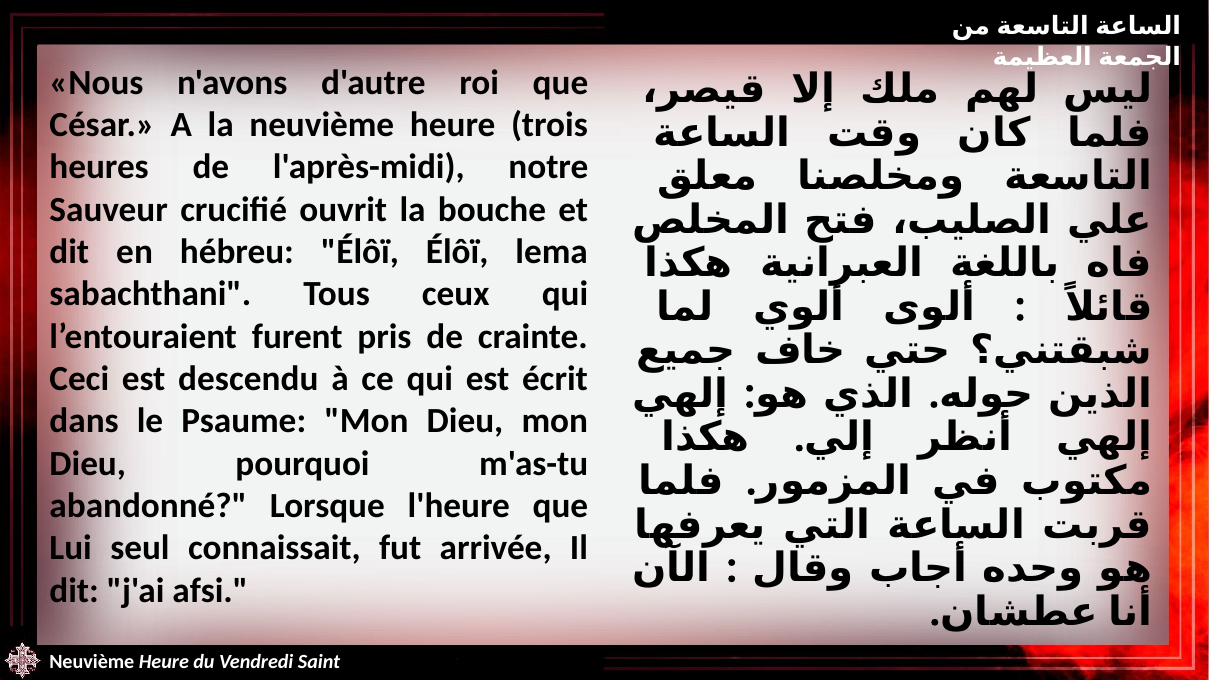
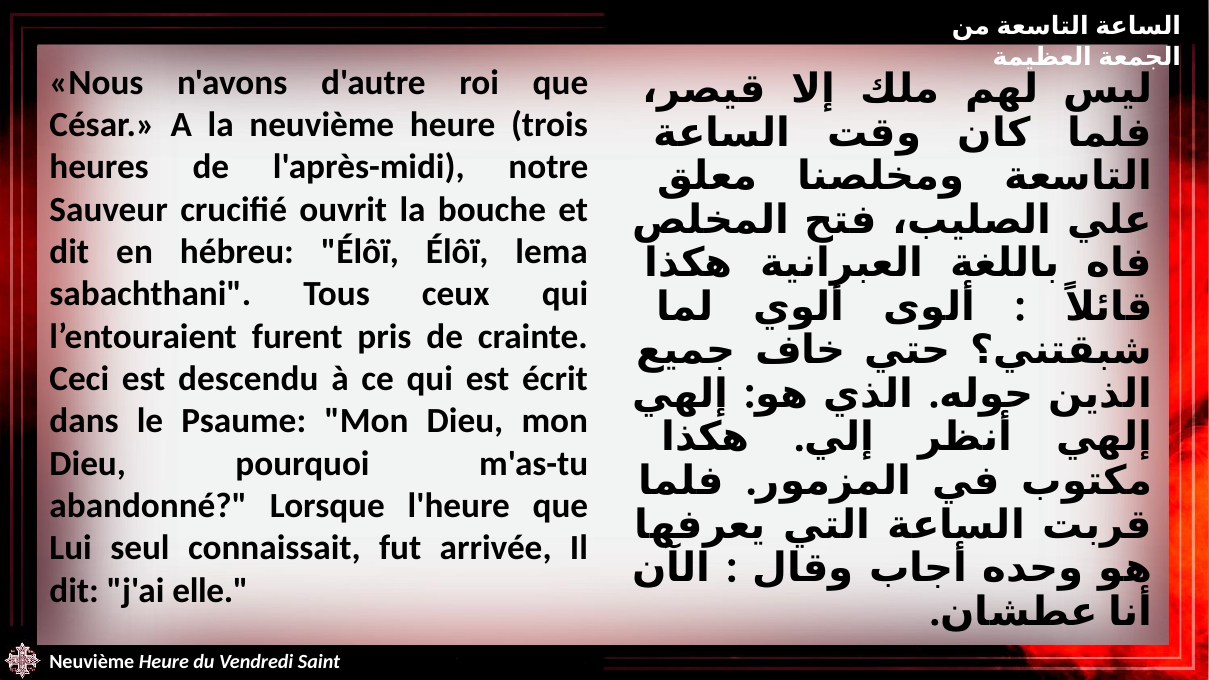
afsi: afsi -> elle (210, 591)
